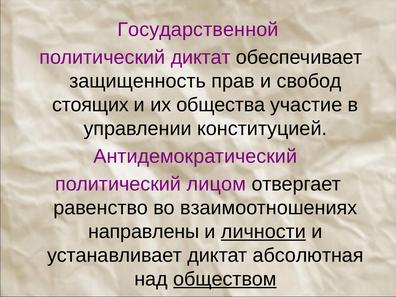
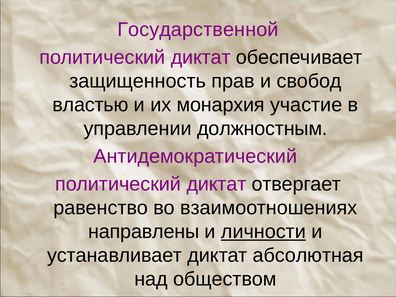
стоящих: стоящих -> властью (90, 105)
общества: общества -> монархия (221, 105)
конституцией: конституцией -> должностным (262, 129)
лицом: лицом -> диктат (216, 184)
обществом underline: present -> none (225, 279)
